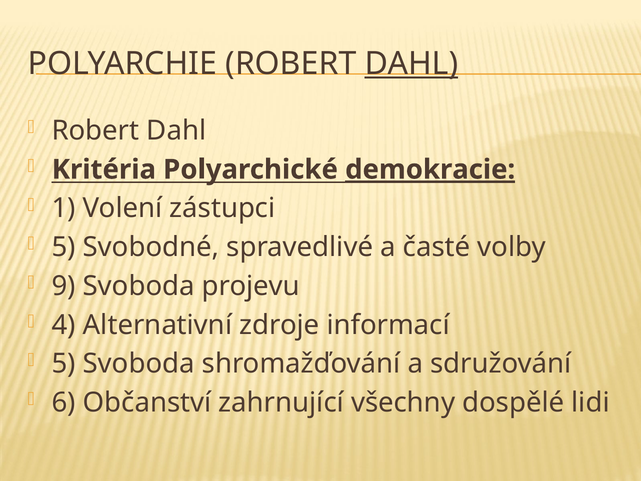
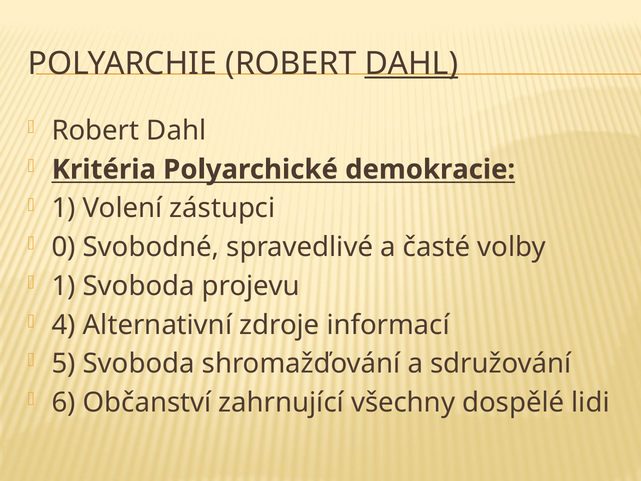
demokracie underline: present -> none (430, 169)
5: 5 -> 0 (64, 247)
9: 9 -> 1 (64, 286)
